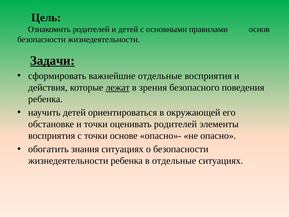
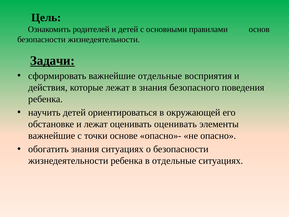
лежат underline: present -> none (118, 87)
в зрения: зрения -> знания (153, 87)
и точки: точки -> лежат (96, 124)
оценивать родителей: родителей -> оценивать (175, 124)
восприятия: восприятия -> важнейшие (52, 136)
